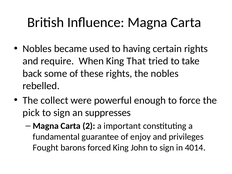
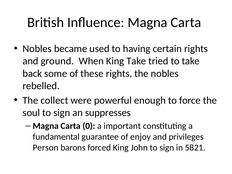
require: require -> ground (57, 61)
King That: That -> Take (136, 61)
pick: pick -> soul (31, 113)
2: 2 -> 0 (89, 126)
Fought: Fought -> Person (46, 148)
4014: 4014 -> 5821 (195, 148)
